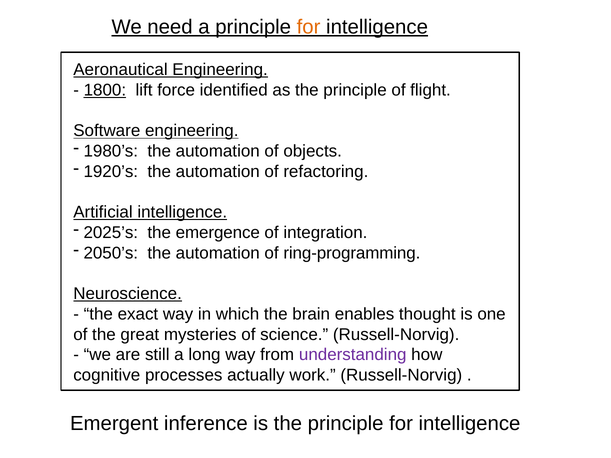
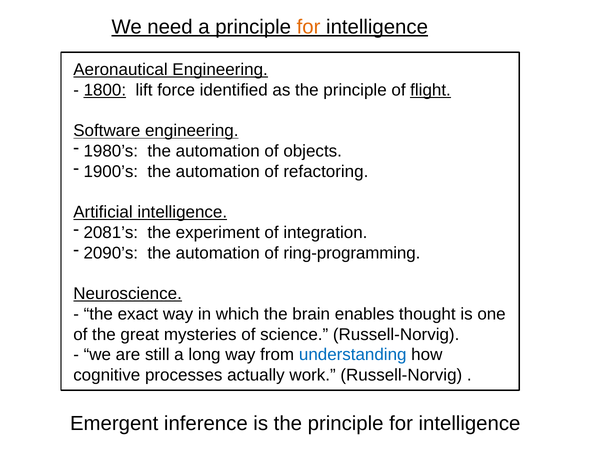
flight underline: none -> present (431, 90)
1920’s: 1920’s -> 1900’s (111, 172)
2025’s: 2025’s -> 2081’s (111, 233)
emergence: emergence -> experiment (218, 233)
2050’s: 2050’s -> 2090’s (111, 253)
understanding colour: purple -> blue (353, 355)
